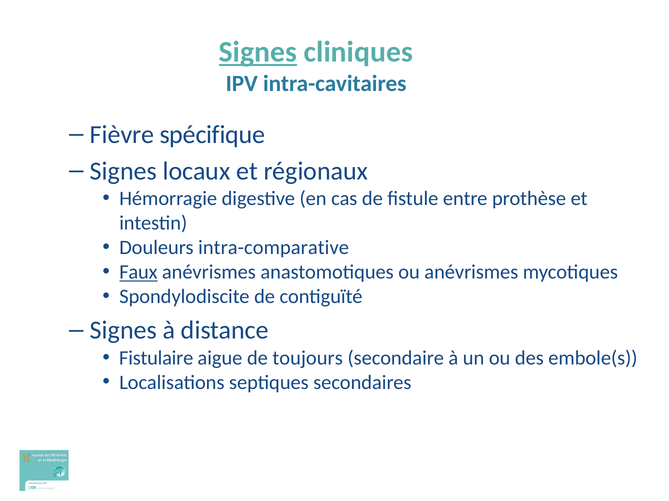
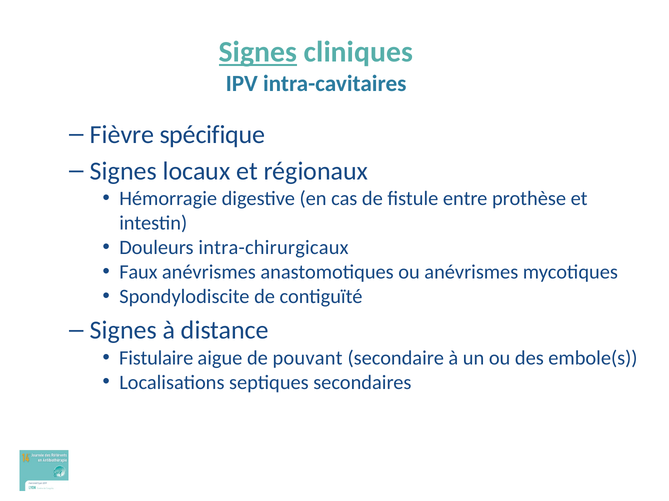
intra-comparative: intra-comparative -> intra-chirurgicaux (273, 248)
Faux underline: present -> none (138, 273)
toujours: toujours -> pouvant (308, 358)
